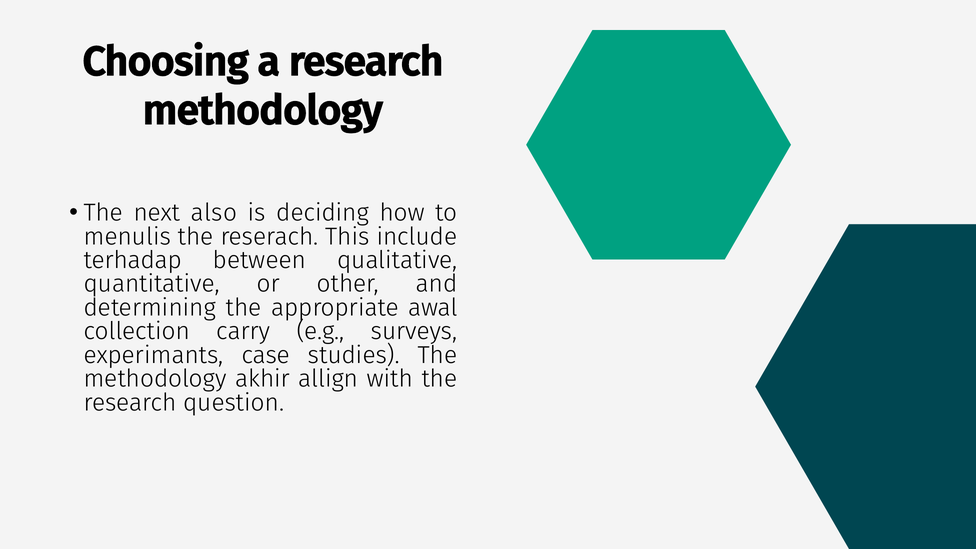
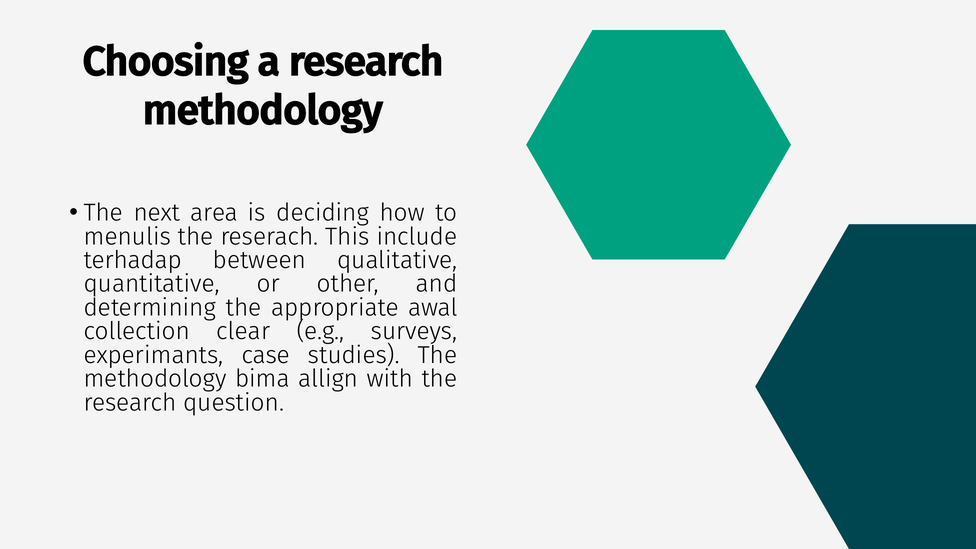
also: also -> area (214, 213)
carry: carry -> clear (243, 331)
akhir: akhir -> bima (263, 379)
